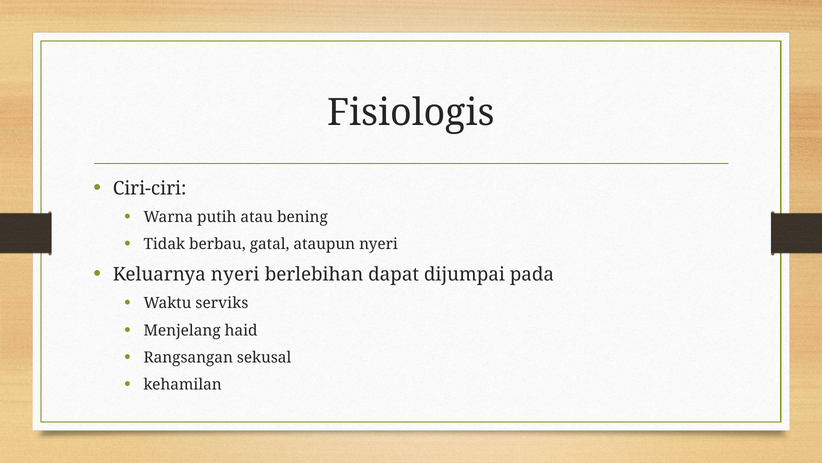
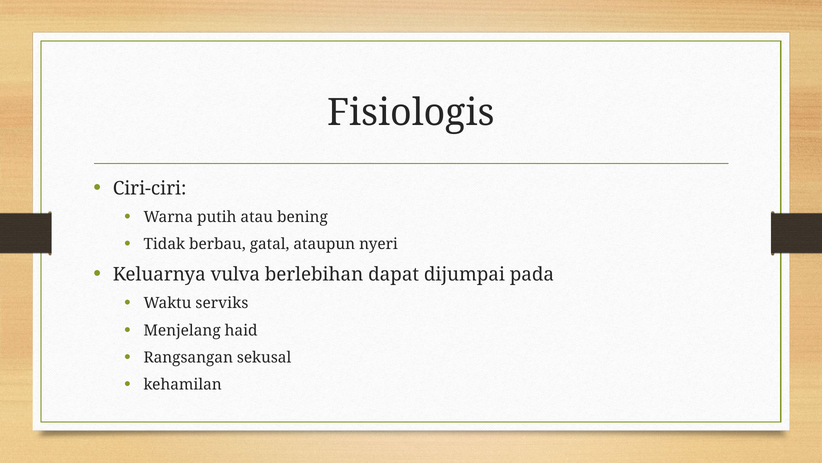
Keluarnya nyeri: nyeri -> vulva (235, 274)
